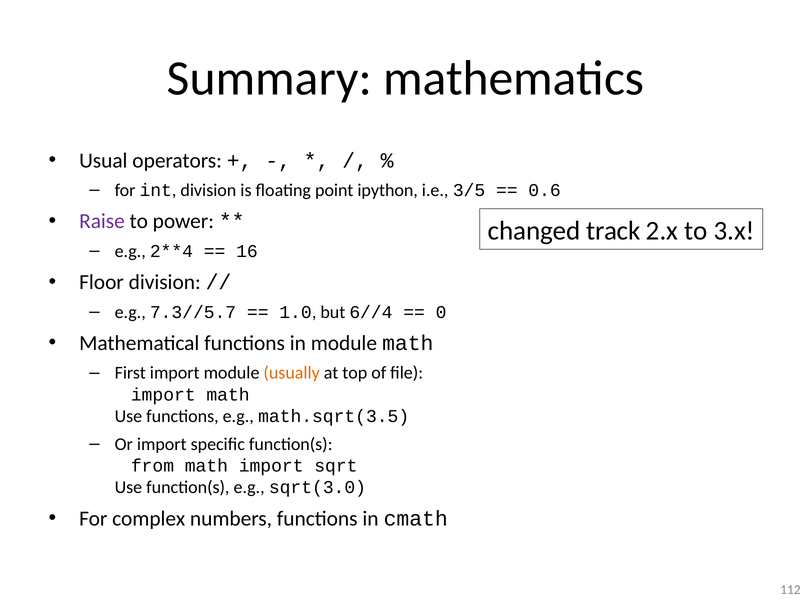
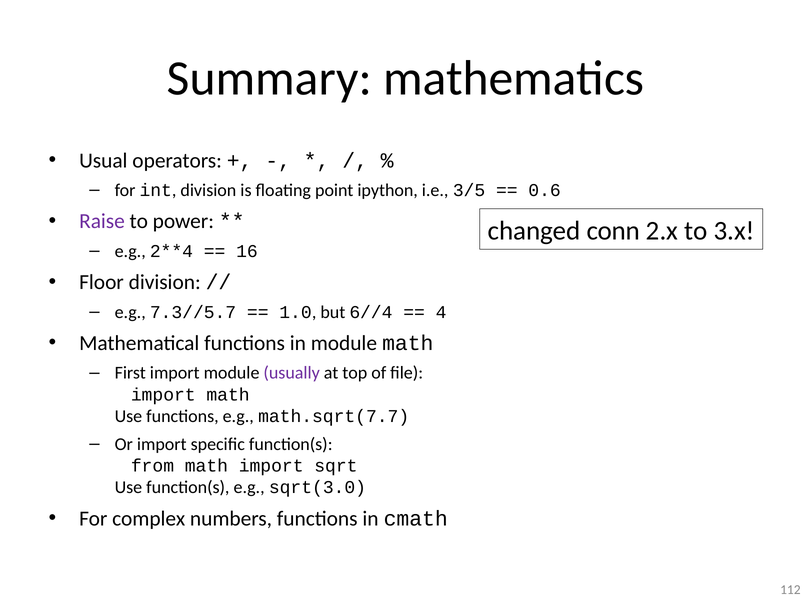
track: track -> conn (613, 231)
0: 0 -> 4 (441, 312)
usually colour: orange -> purple (292, 373)
math.sqrt(3.5: math.sqrt(3.5 -> math.sqrt(7.7 (334, 416)
